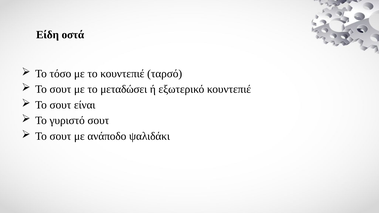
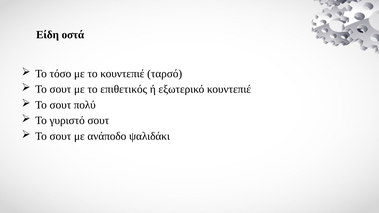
μεταδώσει: μεταδώσει -> επιθετικός (124, 89)
είναι: είναι -> πολύ (85, 105)
